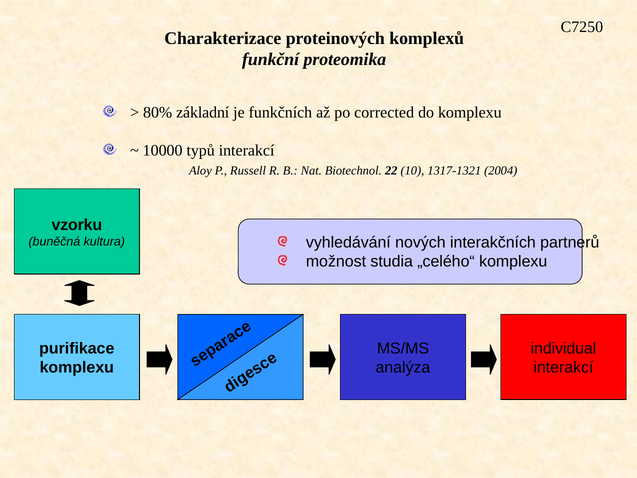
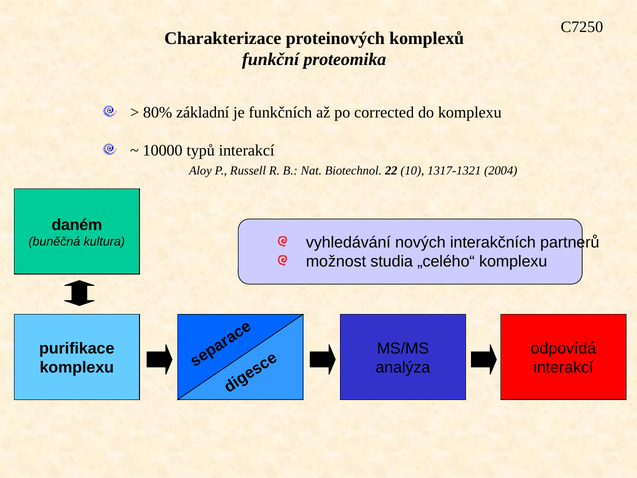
vzorku: vzorku -> daném (77, 225)
individual: individual -> odpovídá (563, 348)
